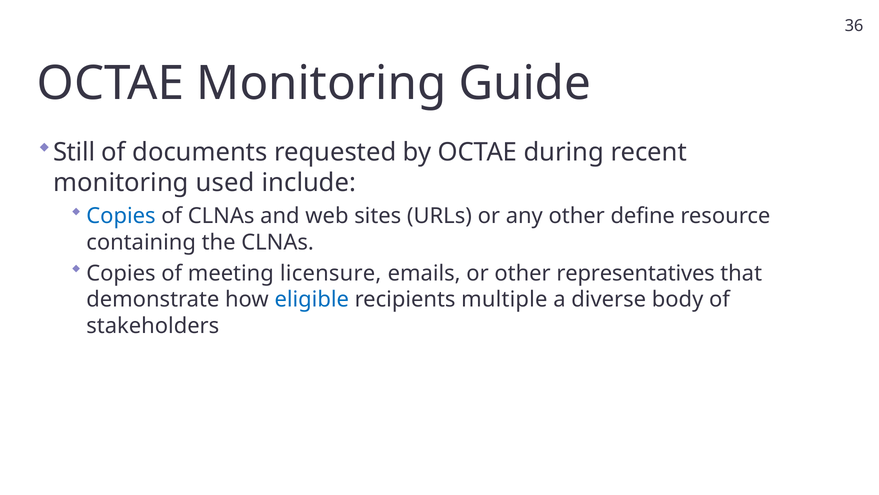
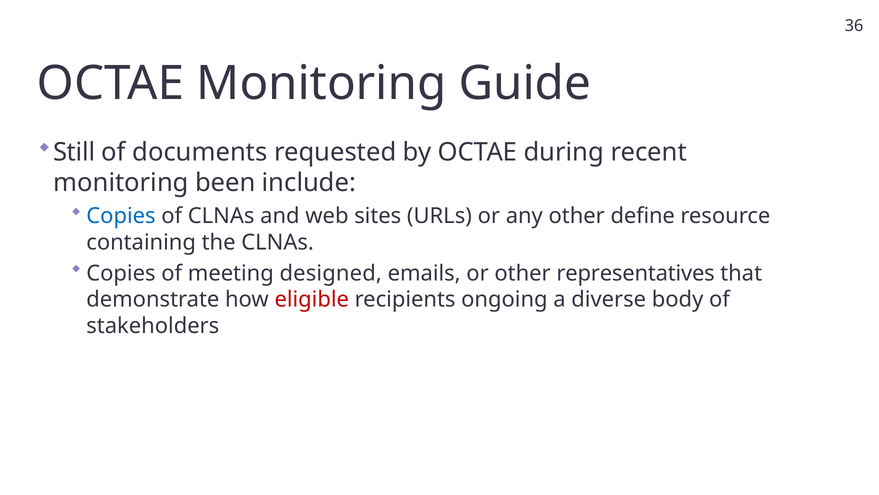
used: used -> been (225, 183)
licensure: licensure -> designed (331, 273)
eligible colour: blue -> red (312, 299)
multiple: multiple -> ongoing (504, 299)
